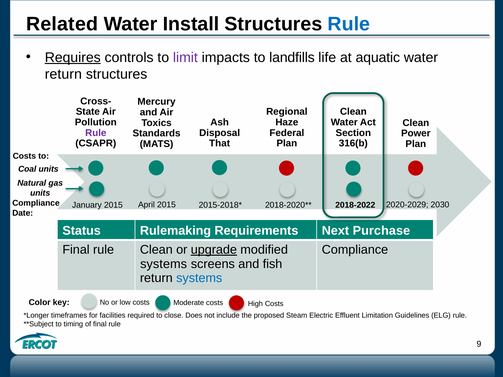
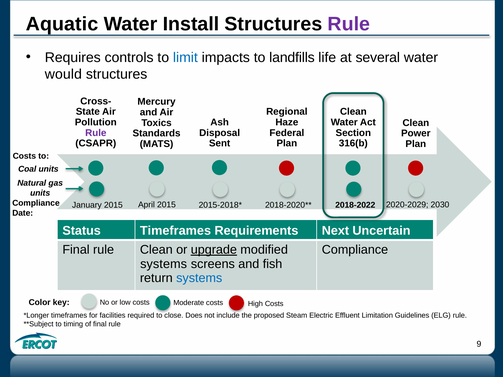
Related: Related -> Aquatic (62, 24)
Rule colour: blue -> purple (349, 24)
Requires underline: present -> none (73, 57)
limit colour: purple -> blue (185, 57)
aquatic: aquatic -> several (378, 57)
return: return -> would (63, 74)
That: That -> Sent (220, 143)
Status Rulemaking: Rulemaking -> Timeframes (175, 231)
Purchase: Purchase -> Uncertain (381, 231)
